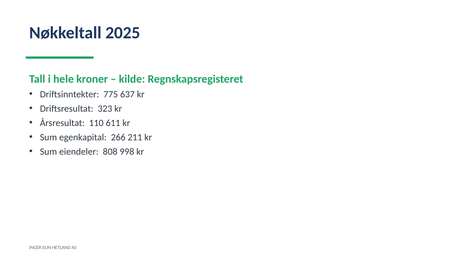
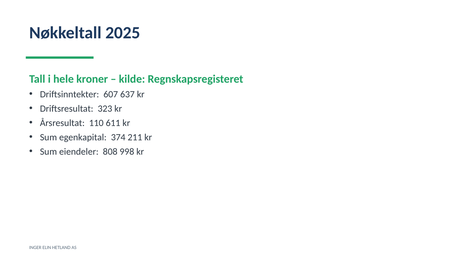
775: 775 -> 607 (111, 94)
266: 266 -> 374 (118, 137)
